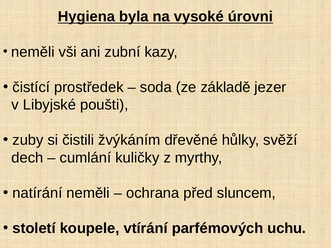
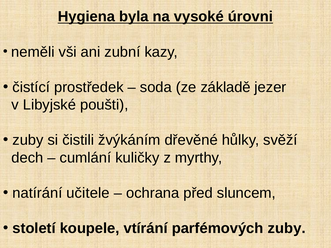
natírání neměli: neměli -> učitele (88, 193)
parfémových uchu: uchu -> zuby (287, 229)
